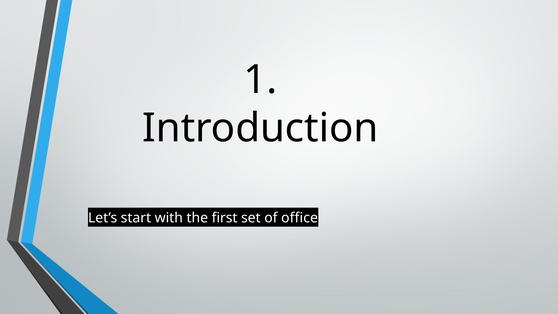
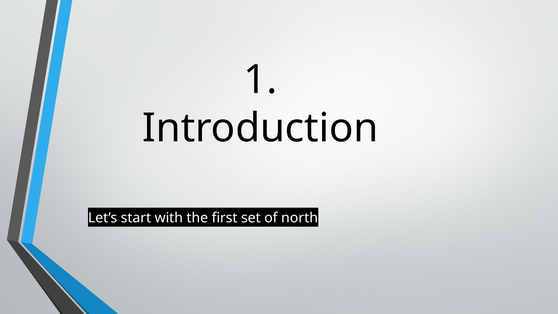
office: office -> north (300, 218)
